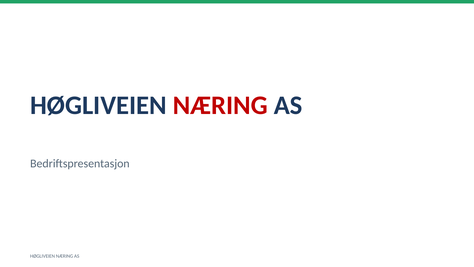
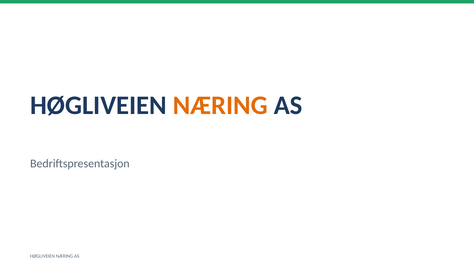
NÆRING colour: red -> orange (220, 105)
